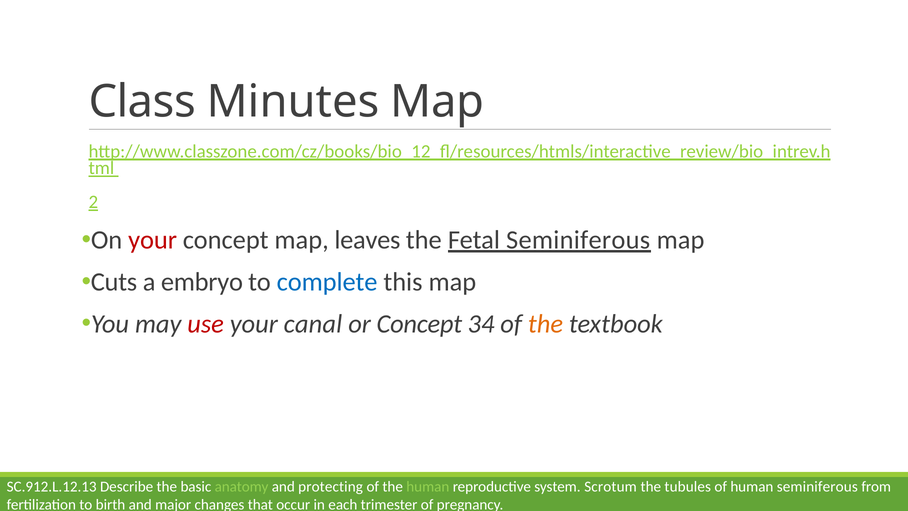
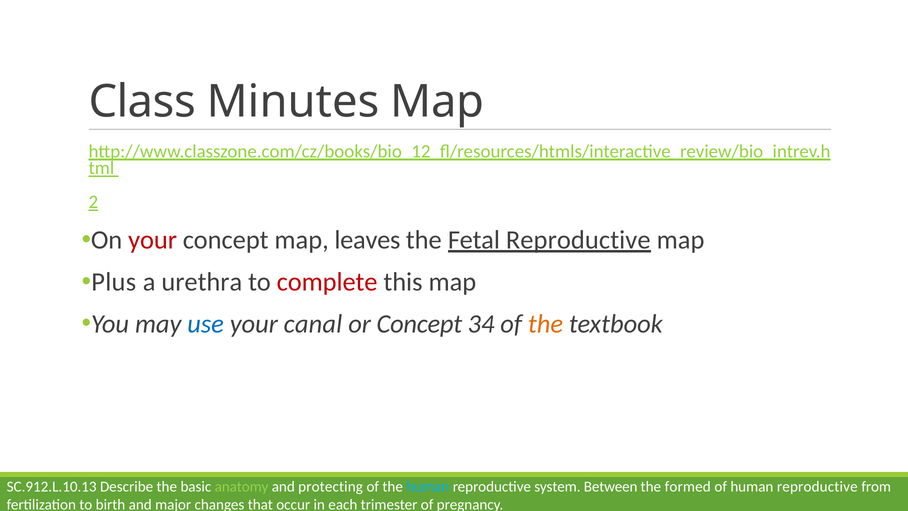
Fetal Seminiferous: Seminiferous -> Reproductive (578, 240)
Cuts: Cuts -> Plus (114, 282)
embryo: embryo -> urethra (202, 282)
complete colour: blue -> red (327, 282)
use colour: red -> blue (206, 324)
SC.912.L.12.13: SC.912.L.12.13 -> SC.912.L.10.13 (52, 486)
human colour: light green -> light blue (428, 486)
Scrotum: Scrotum -> Between (611, 486)
tubules: tubules -> formed (688, 486)
of human seminiferous: seminiferous -> reproductive (817, 486)
